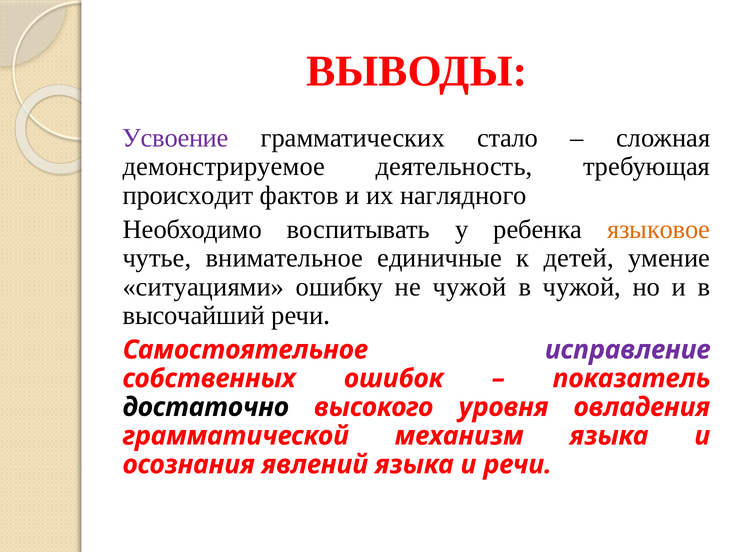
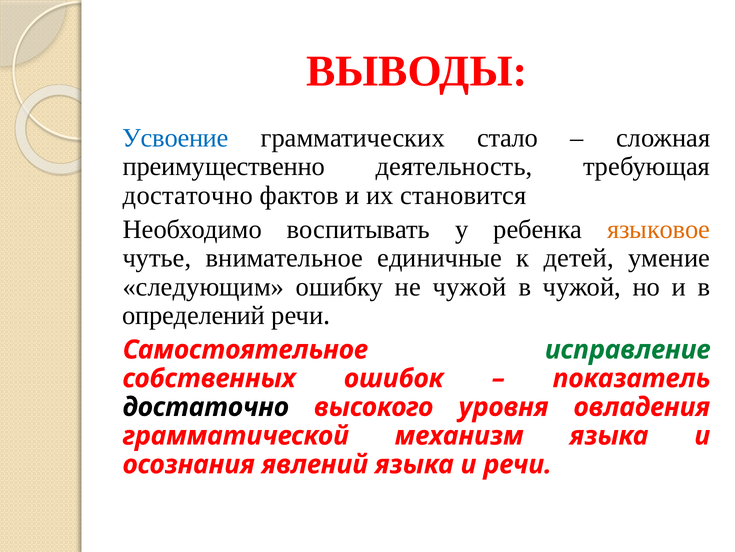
Усвоение colour: purple -> blue (175, 138)
демонстрируемое: демонстрируемое -> преимущественно (224, 166)
происходит: происходит -> достаточно (188, 195)
наглядного: наглядного -> становится (463, 195)
ситуациями: ситуациями -> следующим (203, 287)
высочайший: высочайший -> определений (194, 315)
исправление colour: purple -> green (628, 349)
